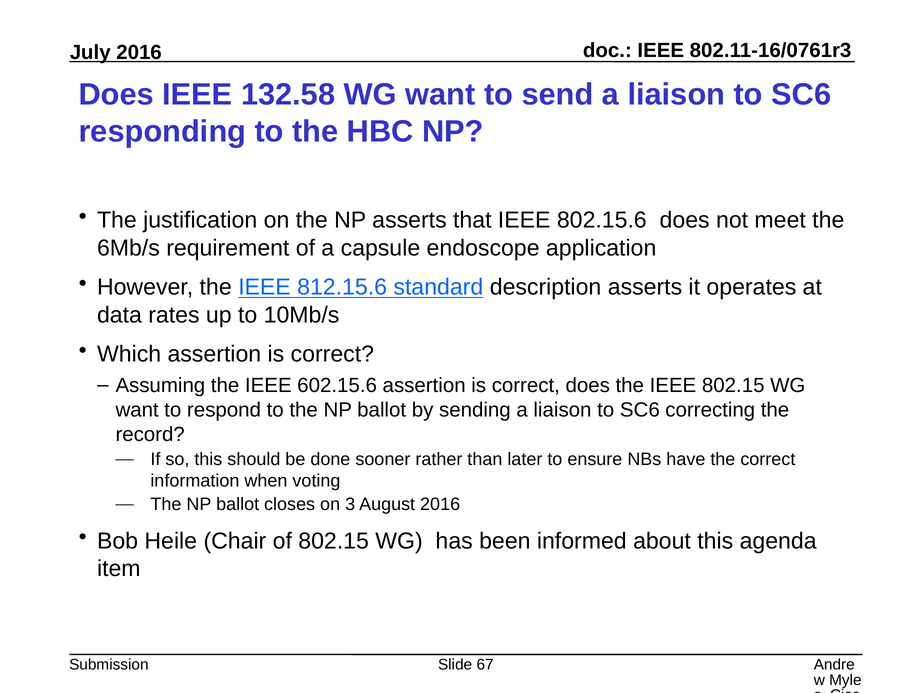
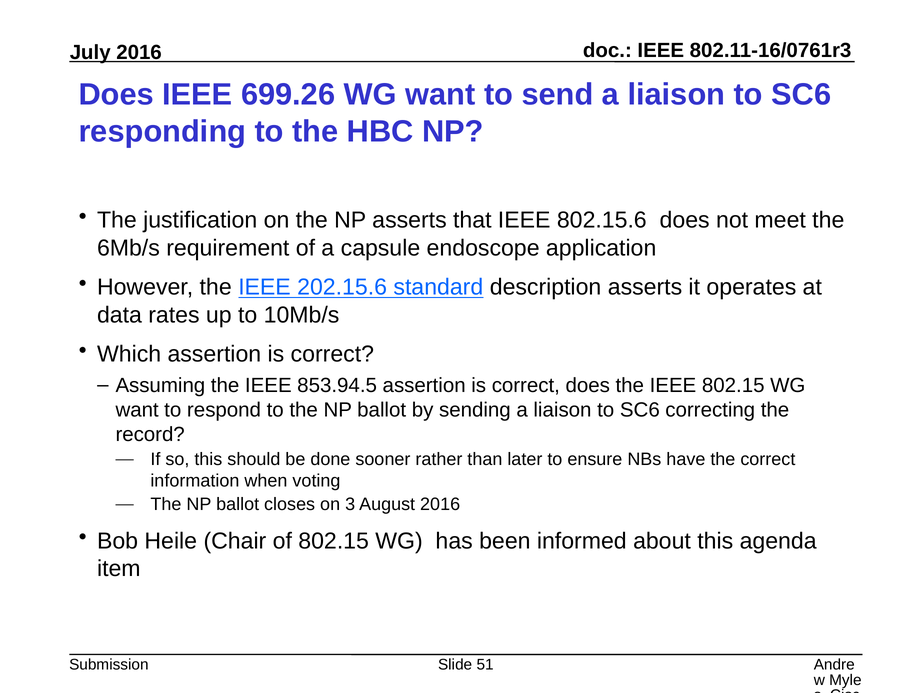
132.58: 132.58 -> 699.26 (288, 95)
812.15.6: 812.15.6 -> 202.15.6 (342, 287)
602.15.6: 602.15.6 -> 853.94.5 (337, 385)
67: 67 -> 51 (485, 665)
